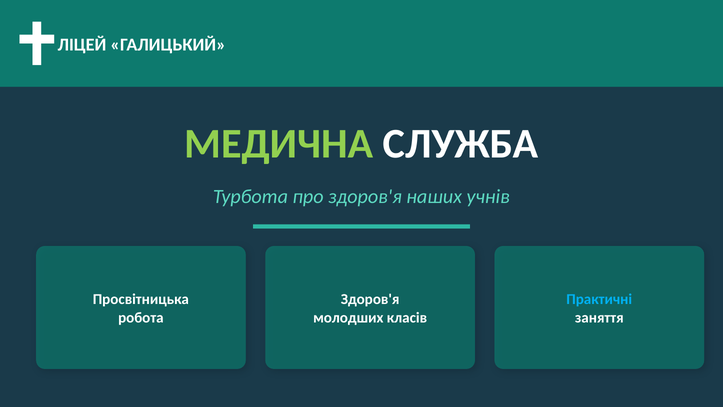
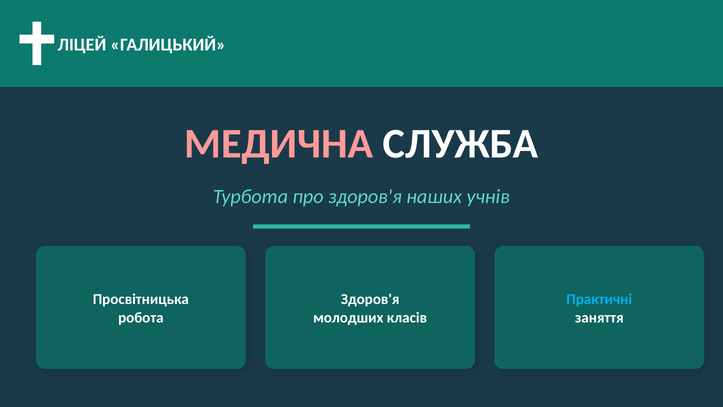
МЕДИЧНА colour: light green -> pink (279, 144)
